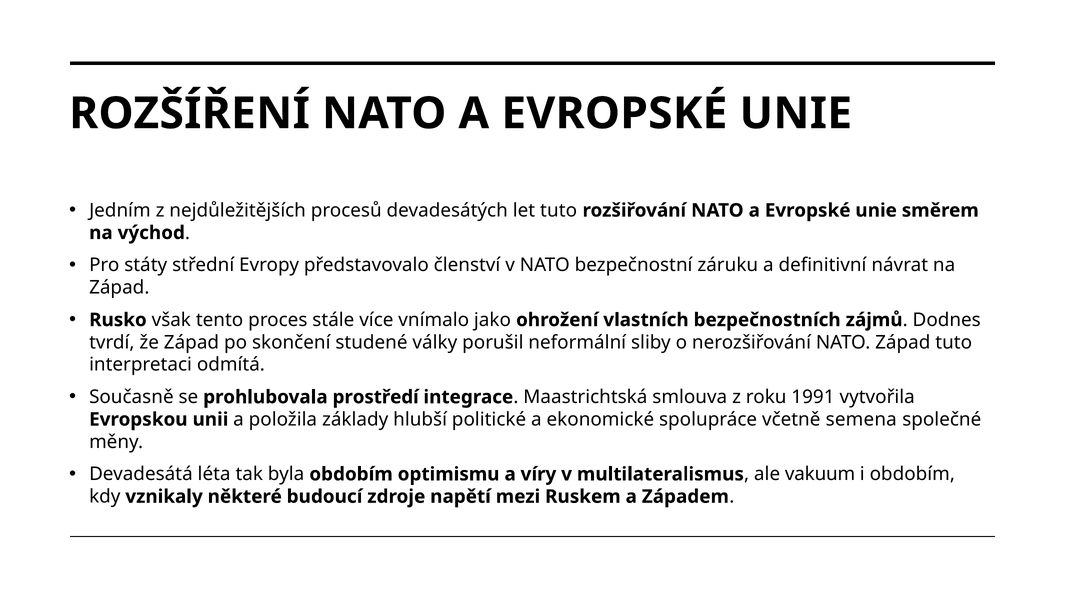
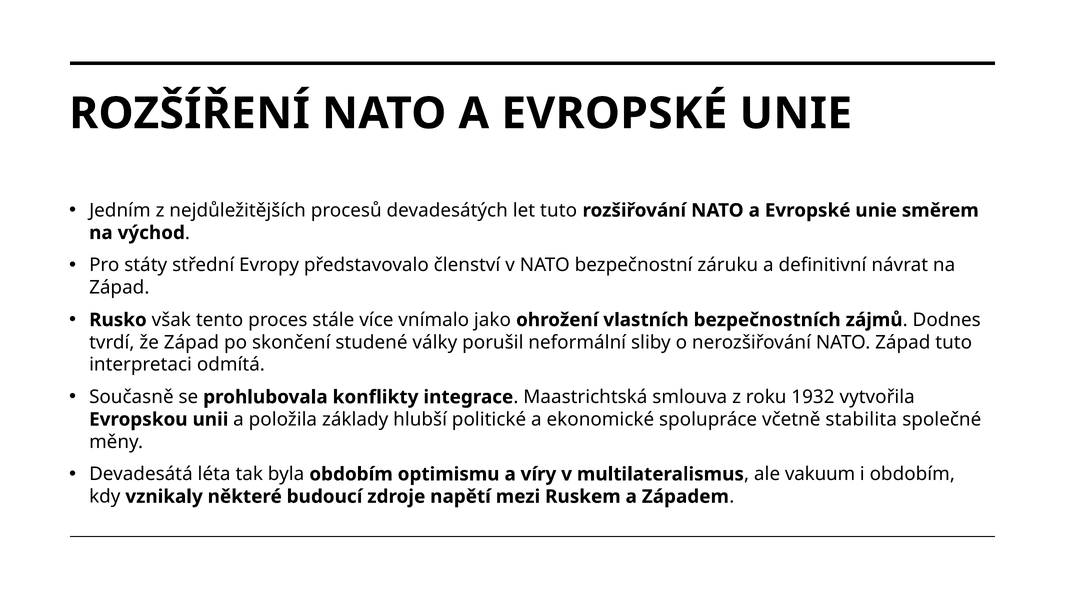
prostředí: prostředí -> konflikty (376, 397)
1991: 1991 -> 1932 (813, 397)
semena: semena -> stabilita (861, 419)
